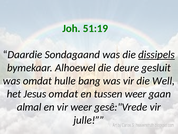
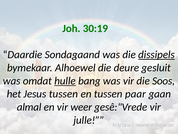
51:19: 51:19 -> 30:19 (95, 28)
hulle underline: none -> present (65, 81)
Well: Well -> Soos (164, 81)
Jesus omdat: omdat -> tussen (63, 94)
tussen weer: weer -> paar (135, 94)
